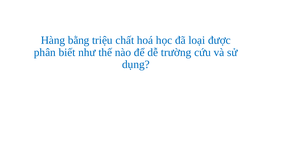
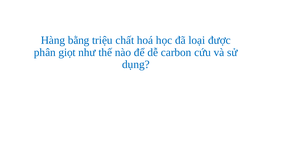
biết: biết -> giọt (67, 53)
trường: trường -> carbon (176, 53)
